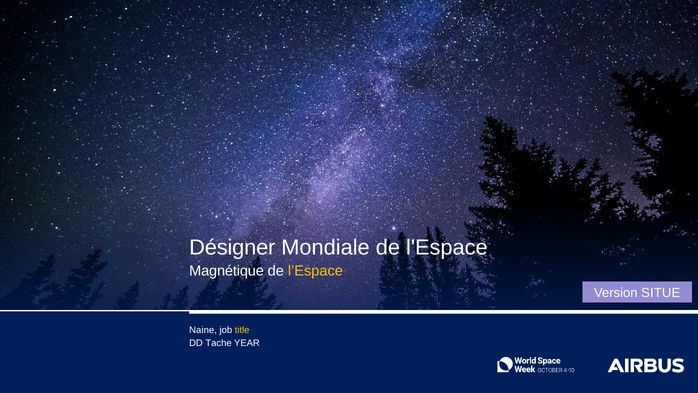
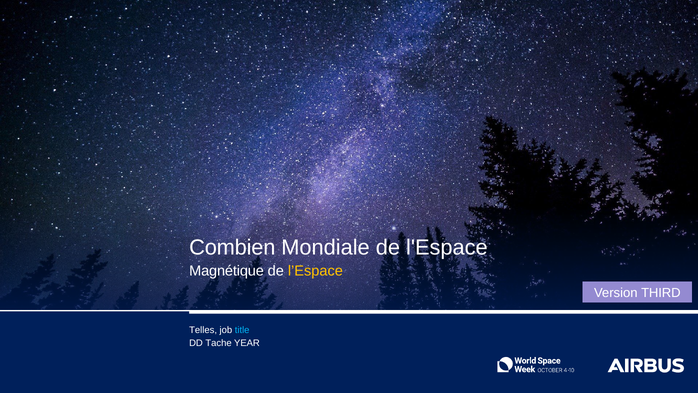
Désigner: Désigner -> Combien (232, 247)
SITUE: SITUE -> THIRD (661, 293)
Naine: Naine -> Telles (203, 330)
title colour: yellow -> light blue (242, 330)
